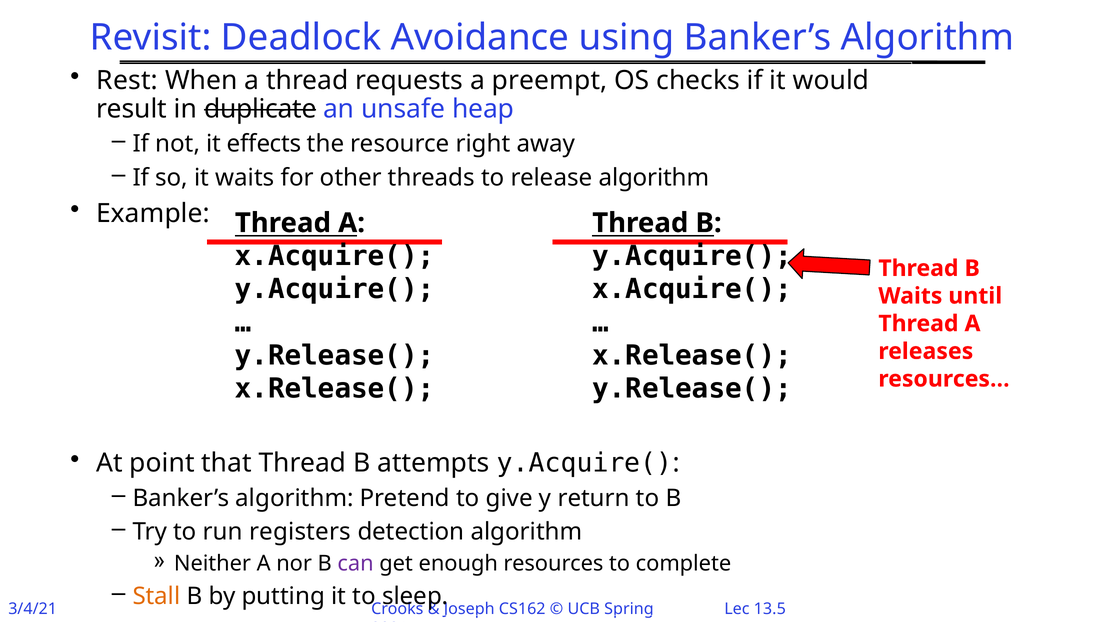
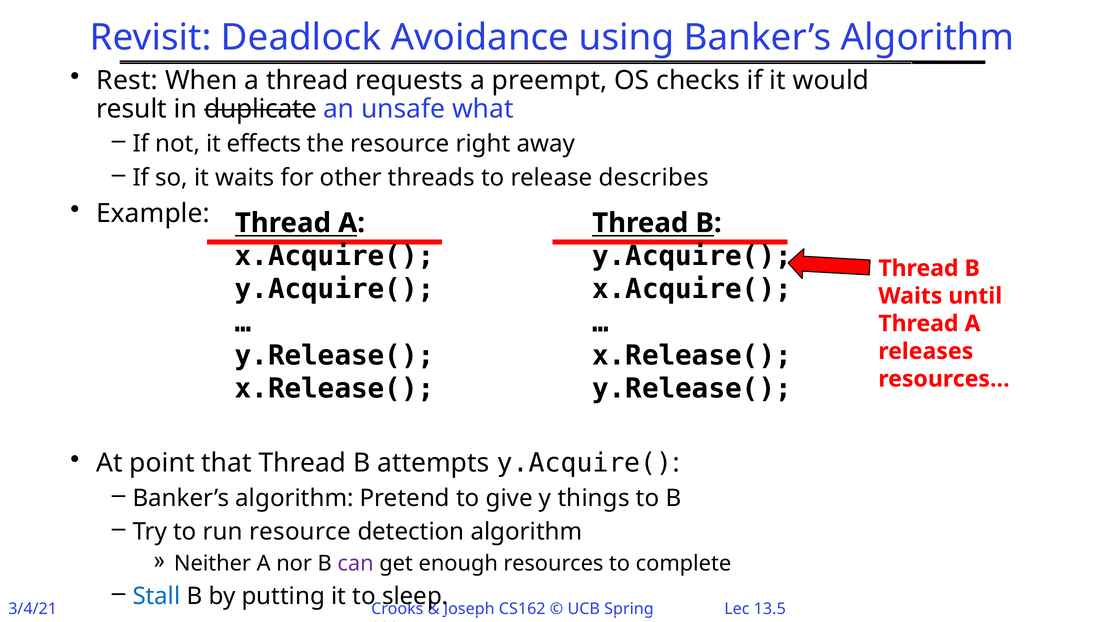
heap: heap -> what (483, 109)
release algorithm: algorithm -> describes (654, 178)
return: return -> things (594, 498)
run registers: registers -> resource (300, 531)
Stall colour: orange -> blue (156, 596)
